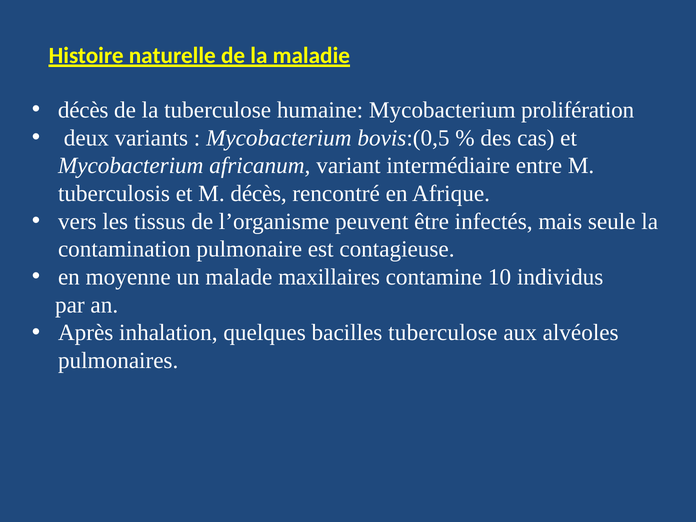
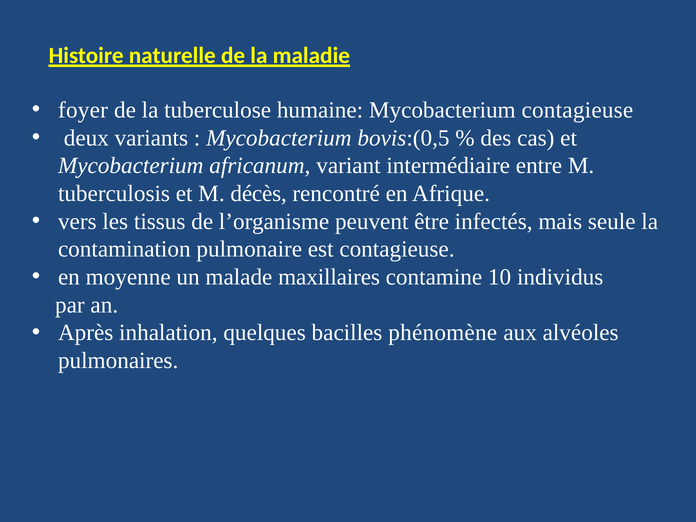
décès: décès -> foyer (83, 110)
Mycobacterium prolifération: prolifération -> contagieuse (577, 110)
bacilles tuberculose: tuberculose -> phénomène (443, 333)
